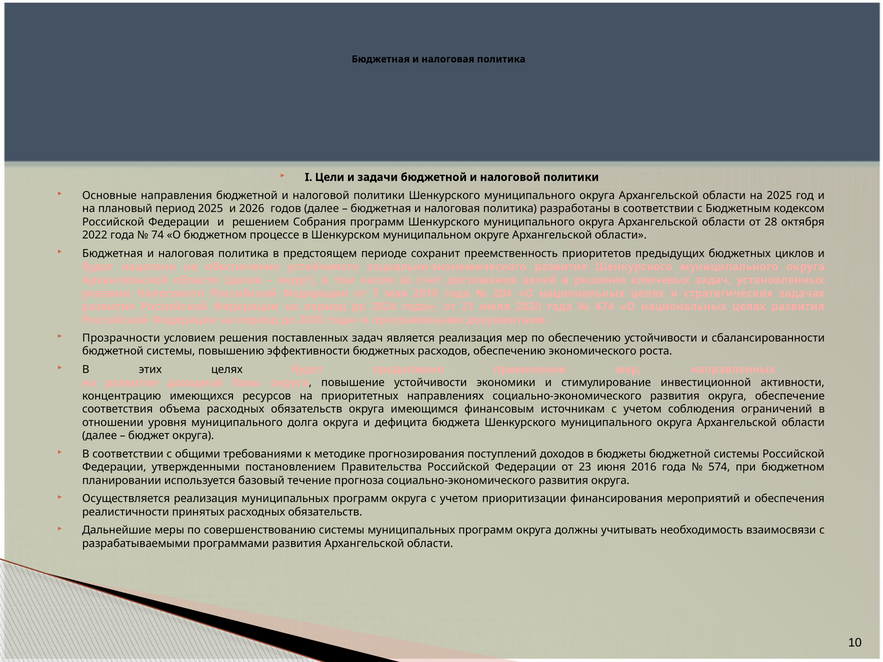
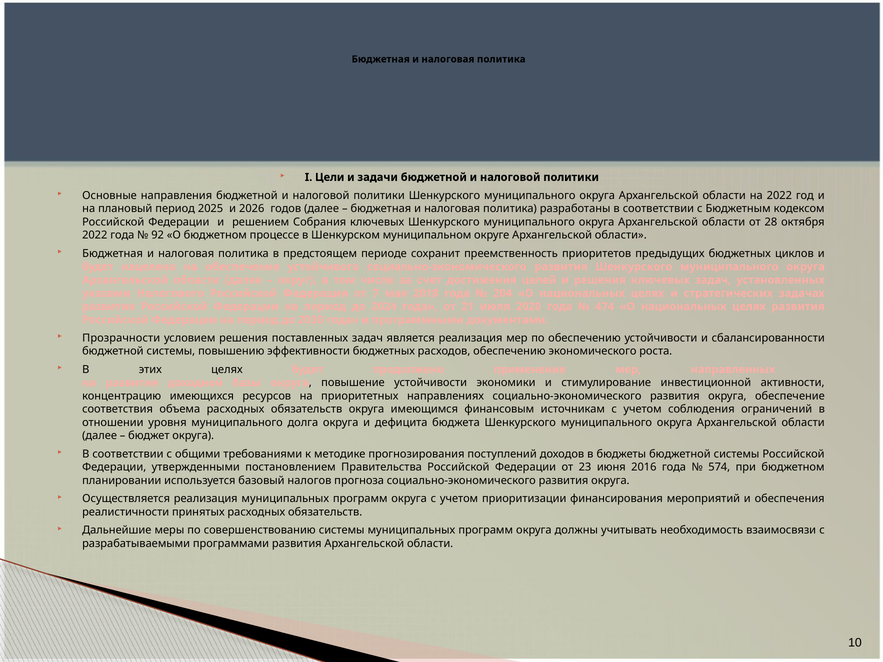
на 2025: 2025 -> 2022 (779, 195)
Собрания программ: программ -> ключевых (377, 222)
74: 74 -> 92 (158, 235)
течение: течение -> налогов (309, 481)
